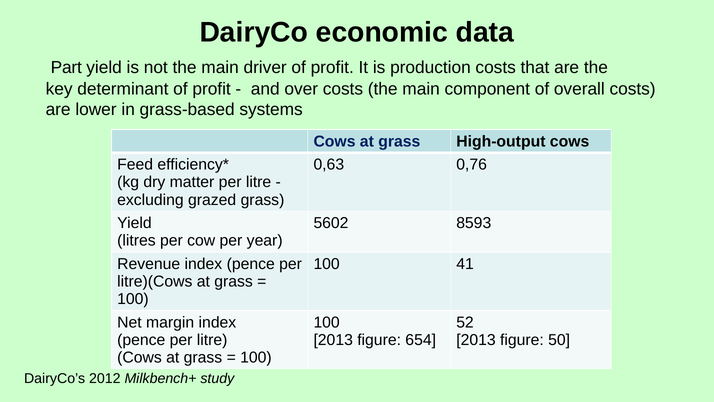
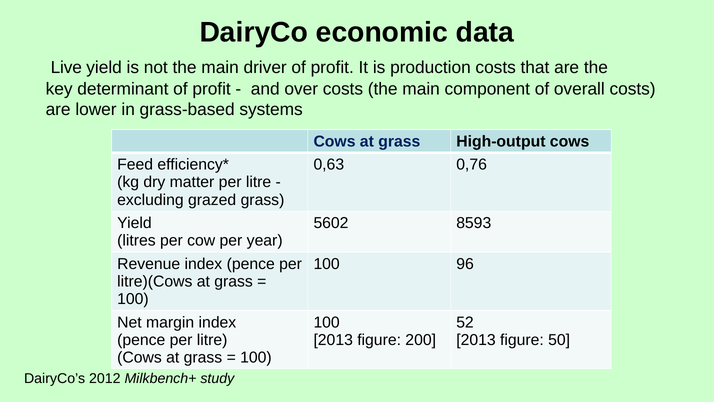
Part: Part -> Live (66, 68)
41: 41 -> 96 (465, 264)
654: 654 -> 200 (421, 340)
